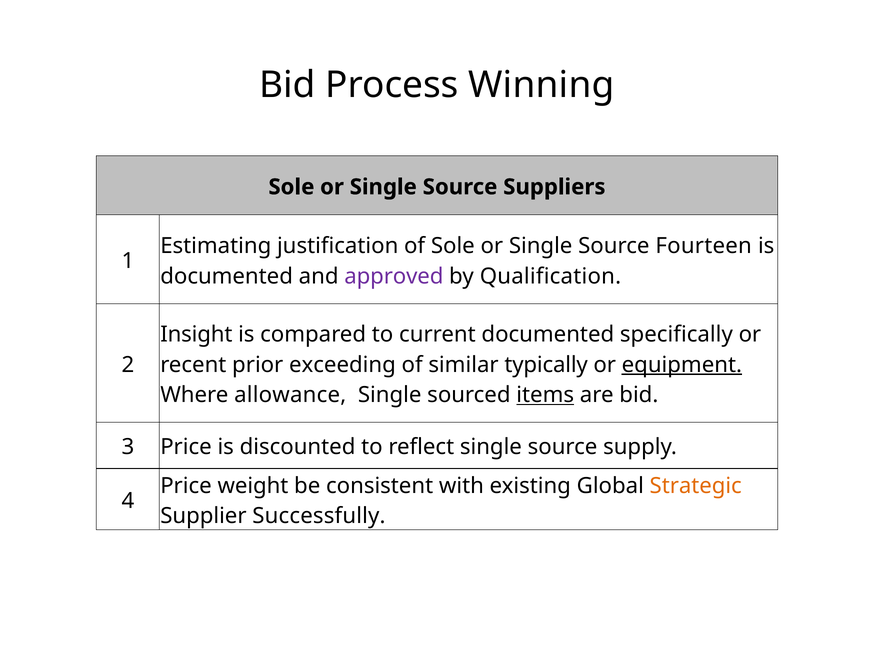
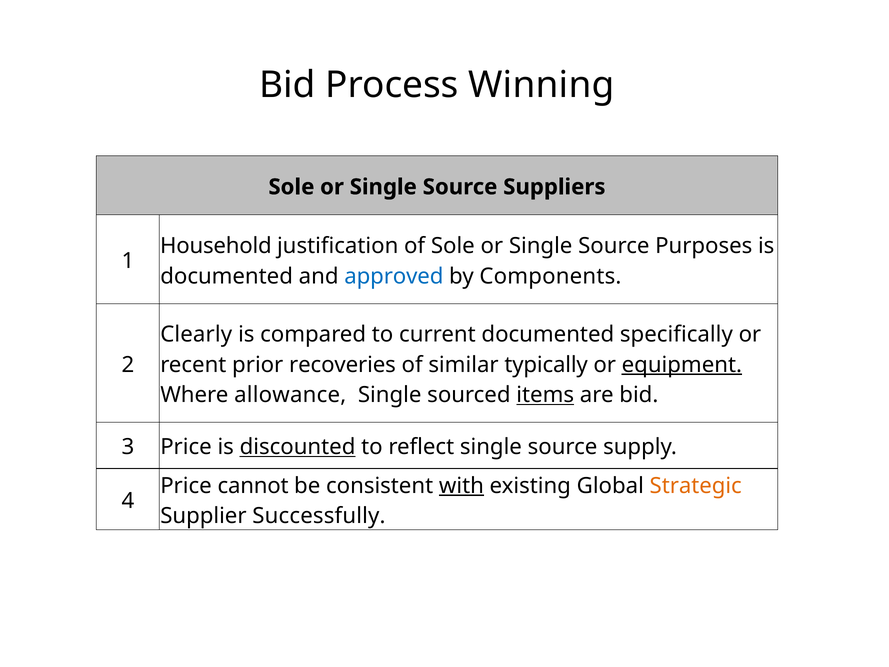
Estimating: Estimating -> Household (216, 246)
Fourteen: Fourteen -> Purposes (704, 246)
approved colour: purple -> blue (394, 276)
Qualification: Qualification -> Components (550, 276)
Insight: Insight -> Clearly (196, 334)
exceeding: exceeding -> recoveries (342, 365)
discounted underline: none -> present (298, 447)
weight: weight -> cannot (253, 486)
with underline: none -> present (461, 486)
